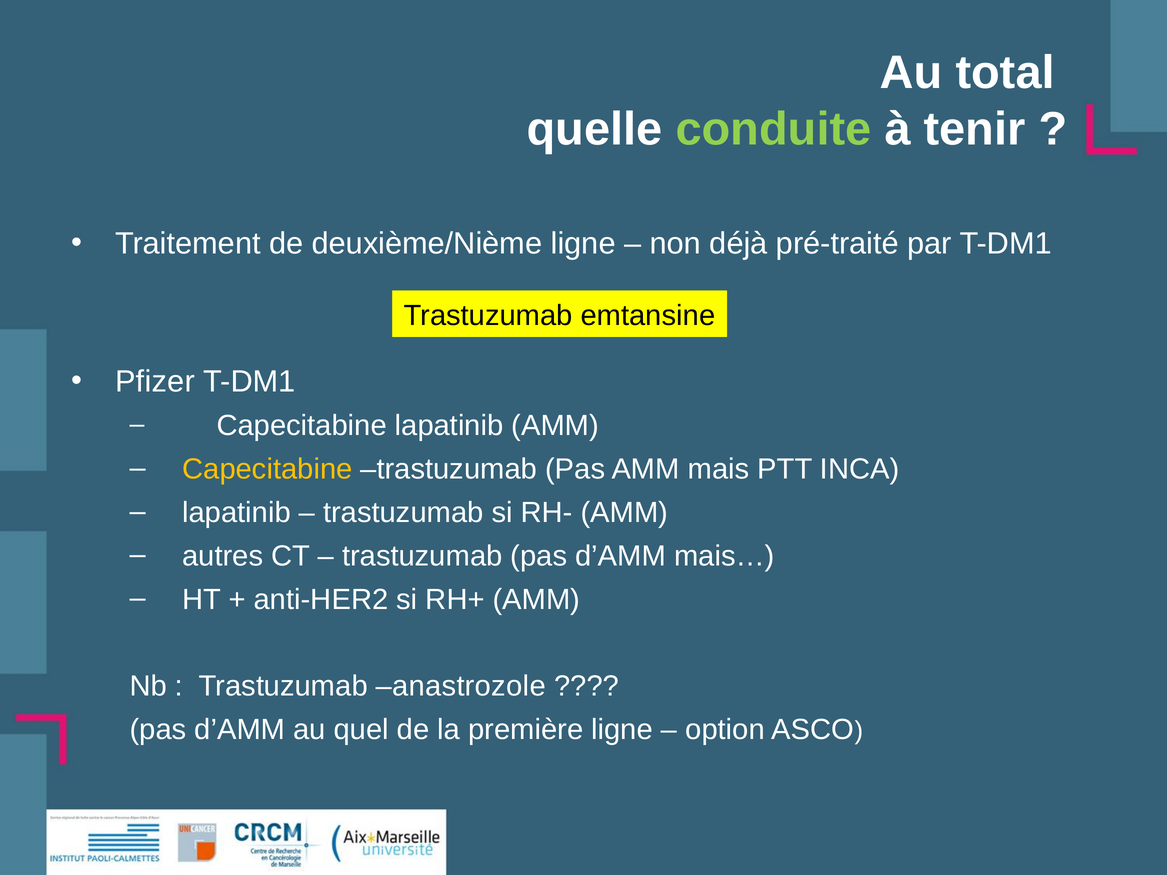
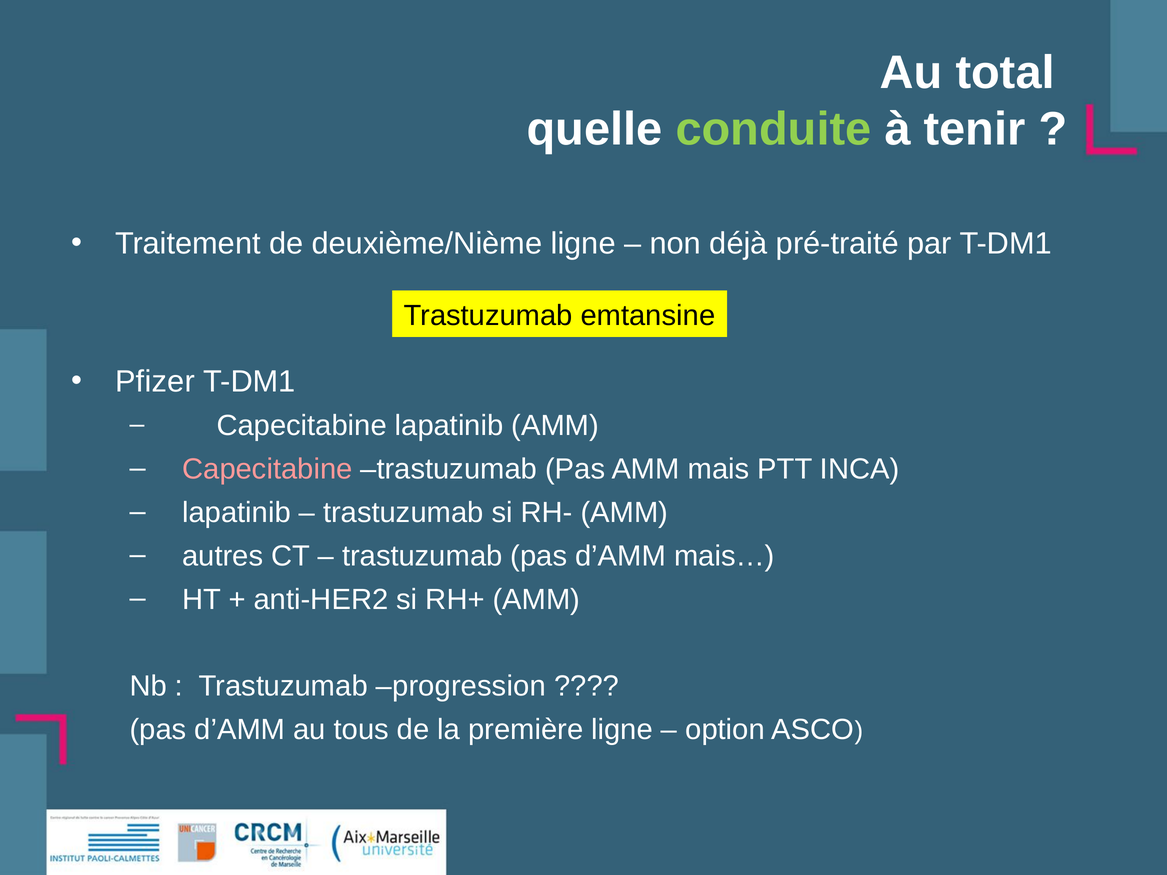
Capecitabine colour: yellow -> pink (267, 469)
anastrozole: anastrozole -> progression (461, 686)
quel: quel -> tous (361, 730)
